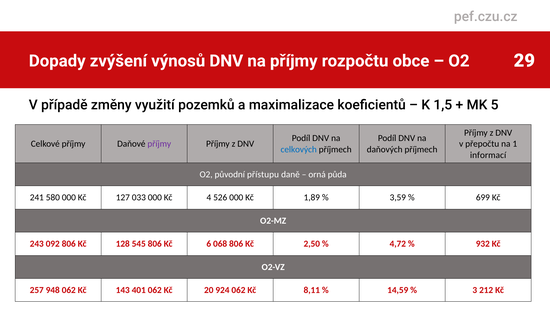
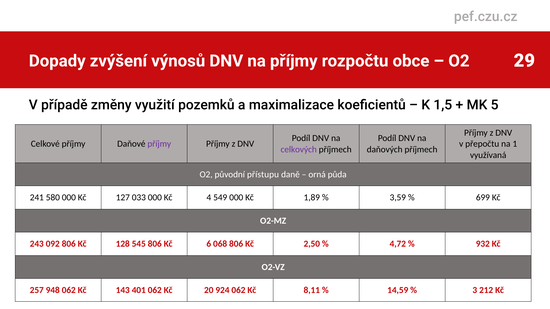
celkových colour: blue -> purple (299, 150)
informací: informací -> využívaná (488, 155)
526: 526 -> 549 (220, 198)
